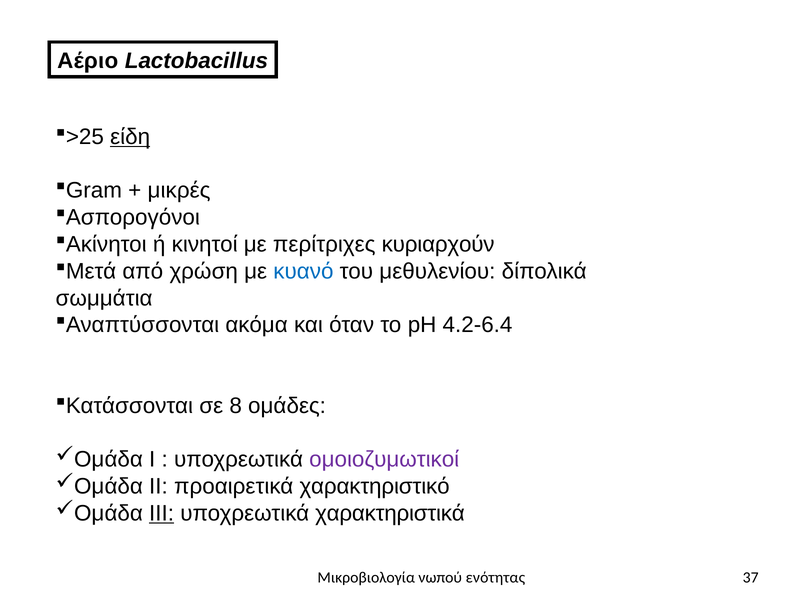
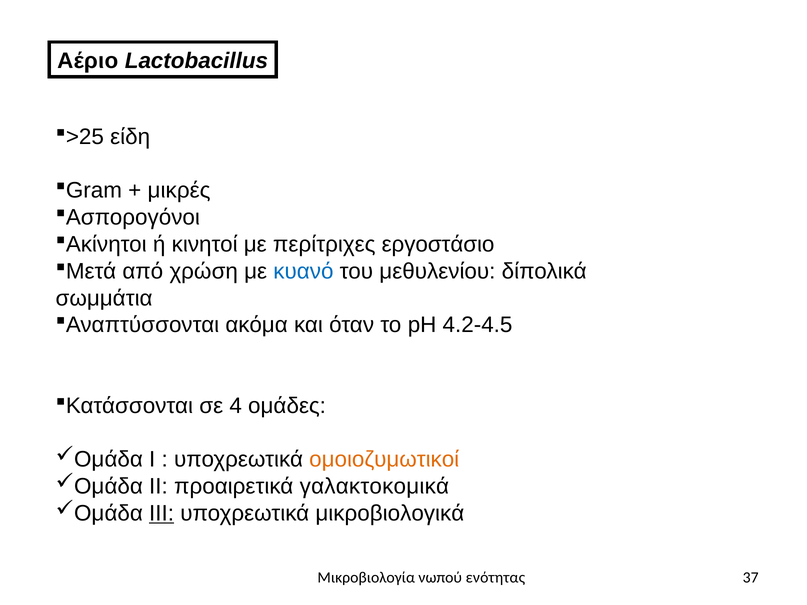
είδη underline: present -> none (130, 137)
κυριαρχούν: κυριαρχούν -> εργοστάσιο (438, 244)
4.2-6.4: 4.2-6.4 -> 4.2-4.5 (478, 325)
8: 8 -> 4 (236, 406)
ομοιοζυμωτικοί colour: purple -> orange (384, 460)
χαρακτηριστικό: χαρακτηριστικό -> γαλακτοκομικά (374, 487)
χαρακτηριστικά: χαρακτηριστικά -> μικροβιολογικά (390, 514)
